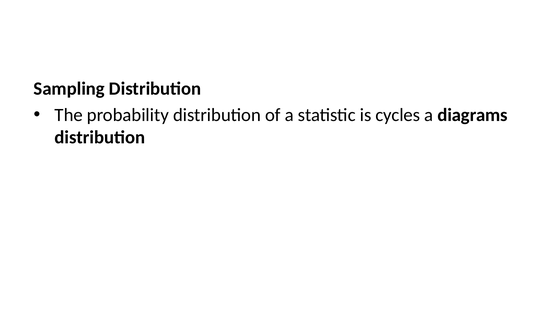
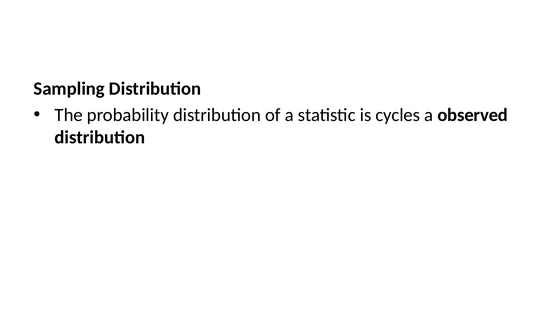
diagrams: diagrams -> observed (473, 115)
